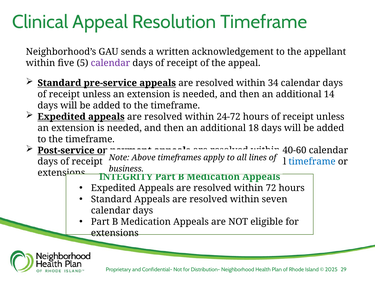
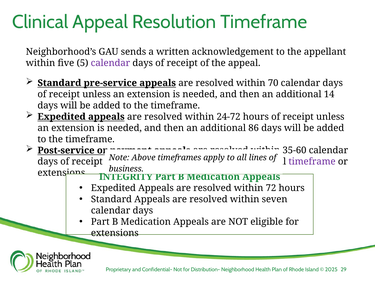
34: 34 -> 70 (273, 83)
18: 18 -> 86 (254, 128)
40-60: 40-60 -> 35-60 (294, 151)
timeframe colour: blue -> purple (312, 162)
